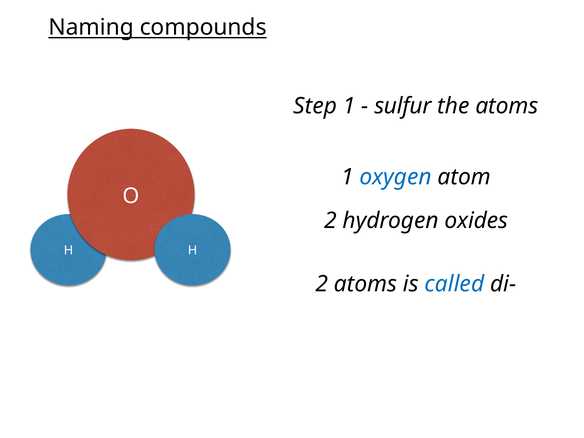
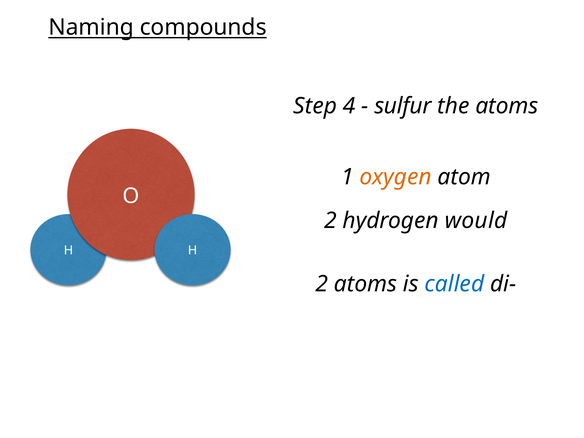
Step 1: 1 -> 4 (349, 106)
oxygen colour: blue -> orange (396, 177)
oxides: oxides -> would (476, 221)
